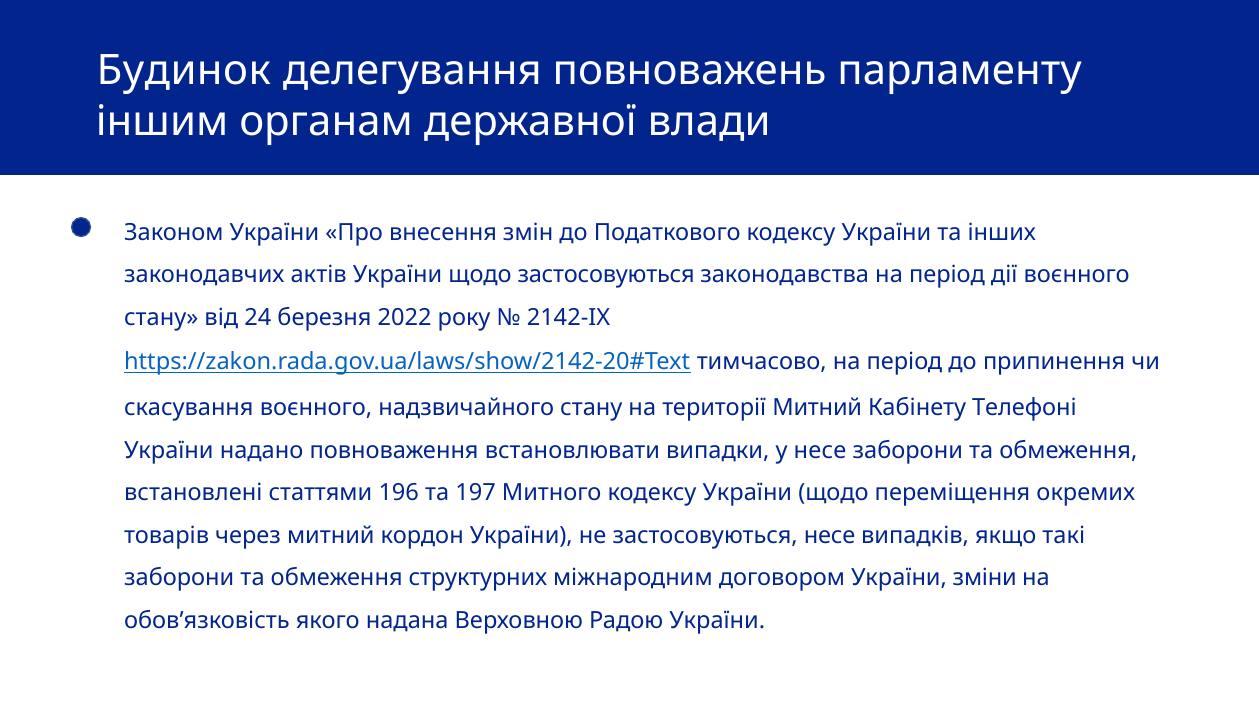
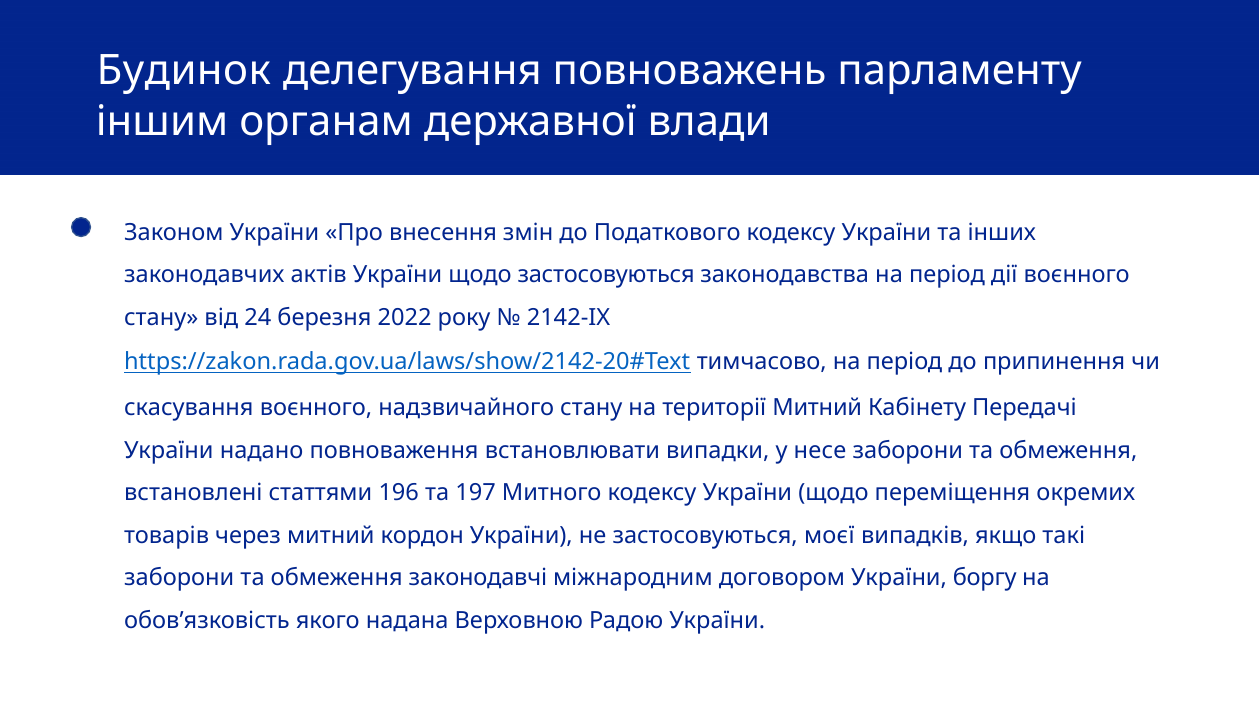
Телефоні: Телефоні -> Передачі (1024, 408)
застосовуються несе: несе -> моєї (829, 535)
структурних: структурних -> законодавчі (478, 578)
зміни: зміни -> боргу (985, 578)
